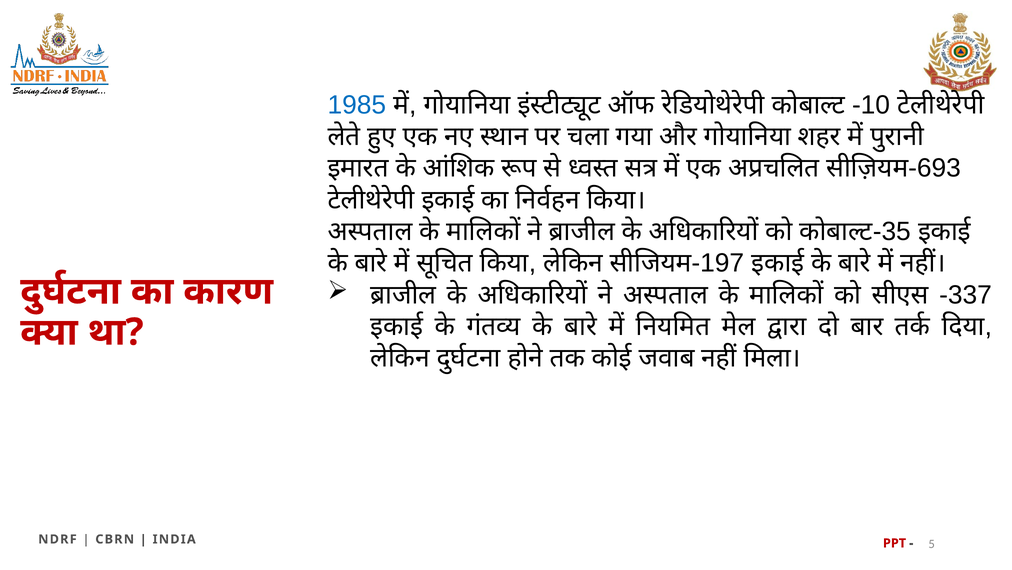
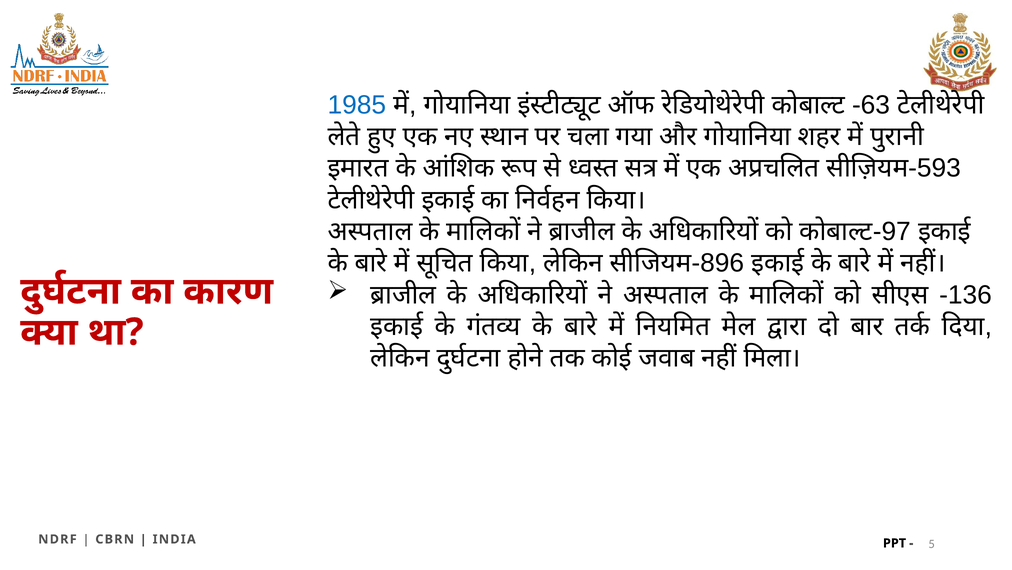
-10: -10 -> -63 (871, 105)
-693: -693 -> -593 (935, 168)
-35: -35 -> -97 (892, 231)
-197: -197 -> -896 (718, 263)
-337: -337 -> -136 (966, 294)
PPT colour: red -> black (895, 543)
